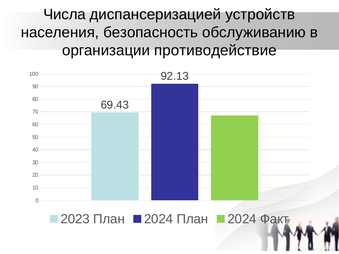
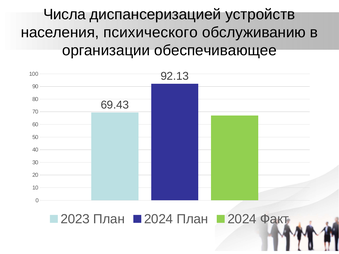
безопасность: безопасность -> психического (151, 32)
противодействие: противодействие -> обеспечивающее (215, 50)
